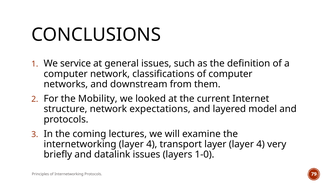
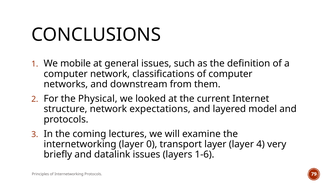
service: service -> mobile (76, 64)
Mobility: Mobility -> Physical (98, 99)
internetworking layer 4: 4 -> 0 (152, 144)
1-0: 1-0 -> 1-6 (205, 155)
